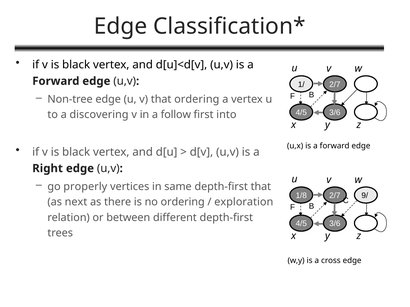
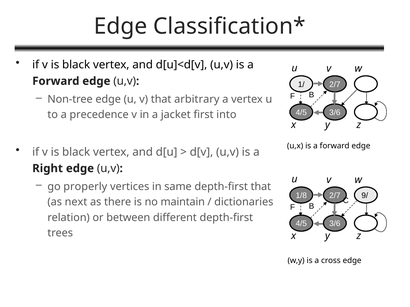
that ordering: ordering -> arbitrary (197, 99)
discovering: discovering -> precedence (99, 115)
follow: follow -> jacket (176, 115)
no ordering: ordering -> maintain (183, 202)
exploration: exploration -> dictionaries (244, 202)
